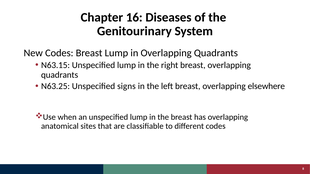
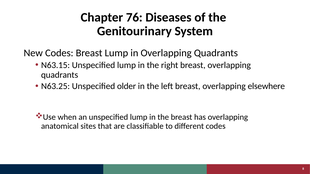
16: 16 -> 76 (134, 17)
signs: signs -> older (127, 86)
